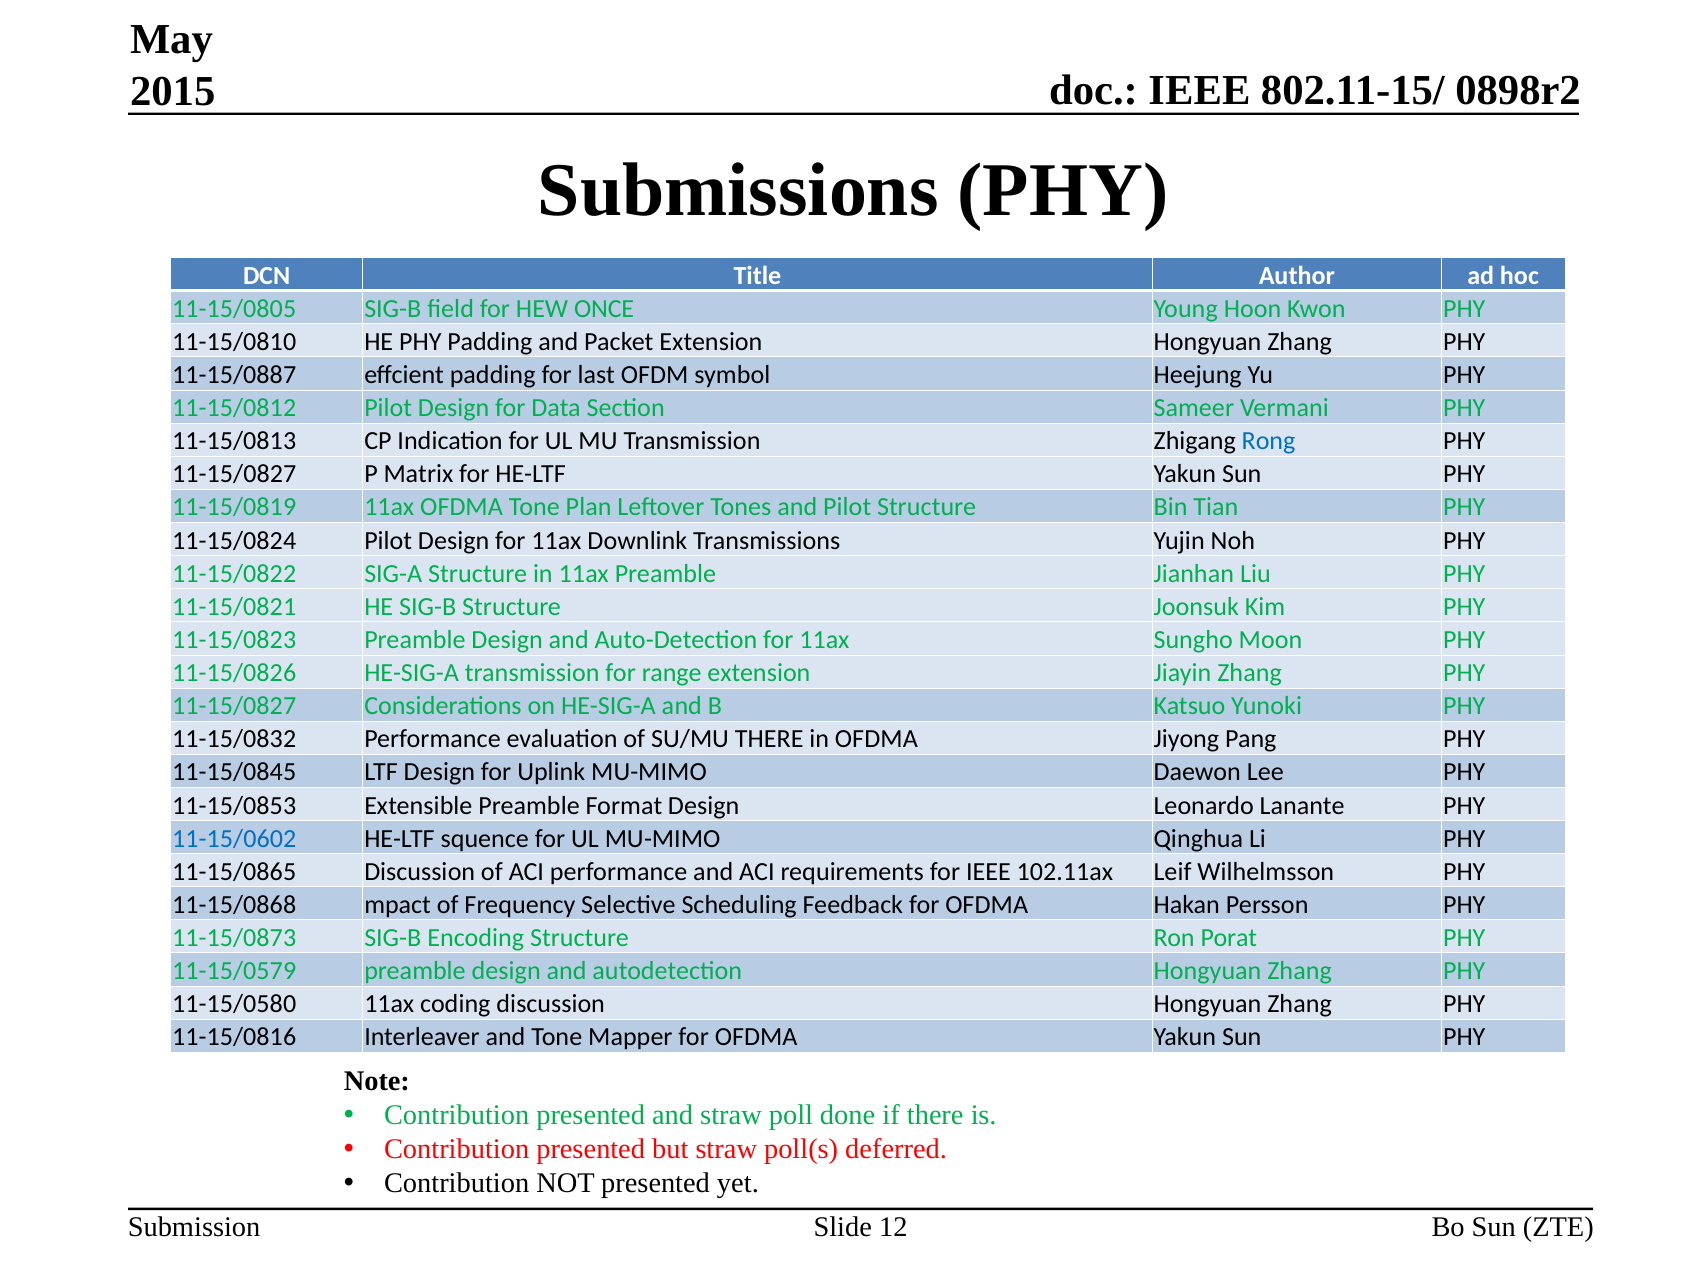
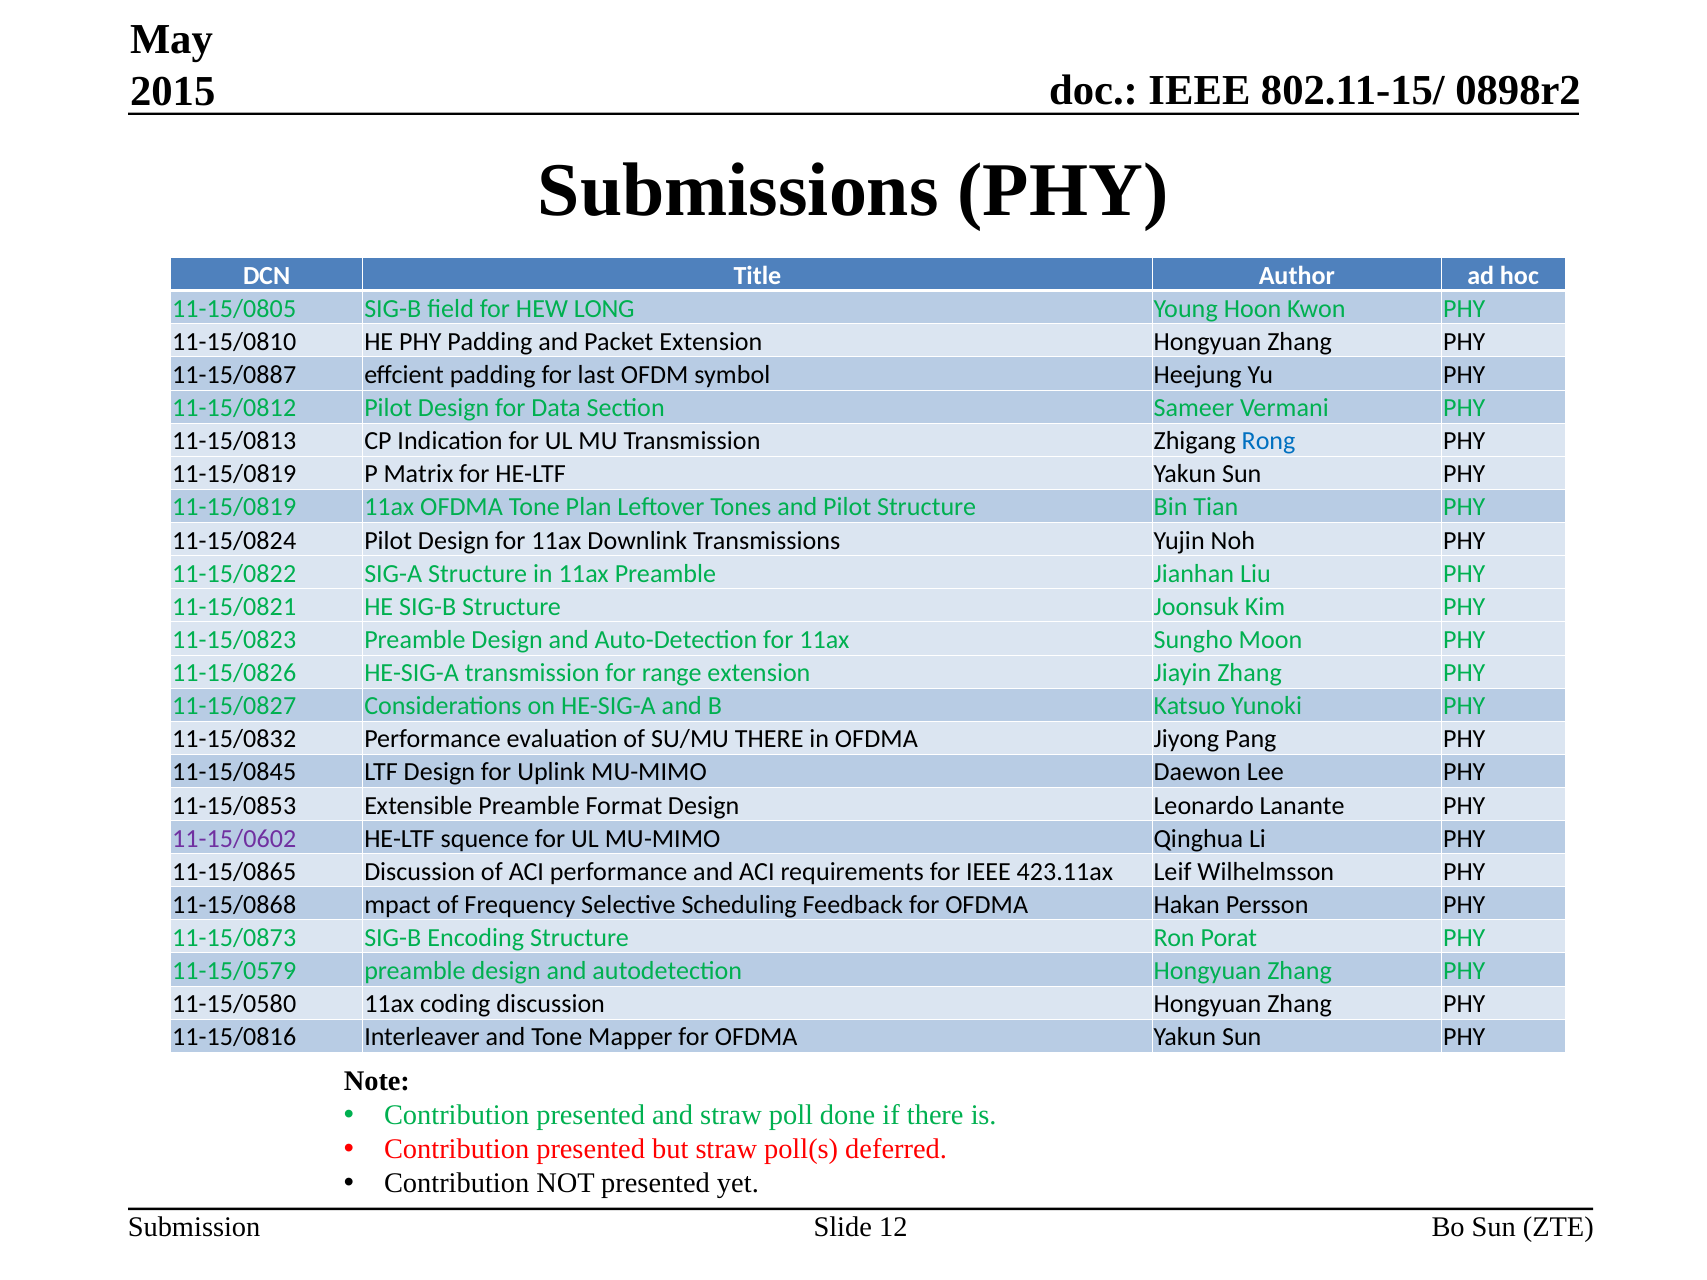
ONCE: ONCE -> LONG (604, 309)
11-15/0827: 11-15/0827 -> 11-15/0819 (234, 474)
11-15/0602 colour: blue -> purple (234, 839)
102.11ax: 102.11ax -> 423.11ax (1065, 872)
